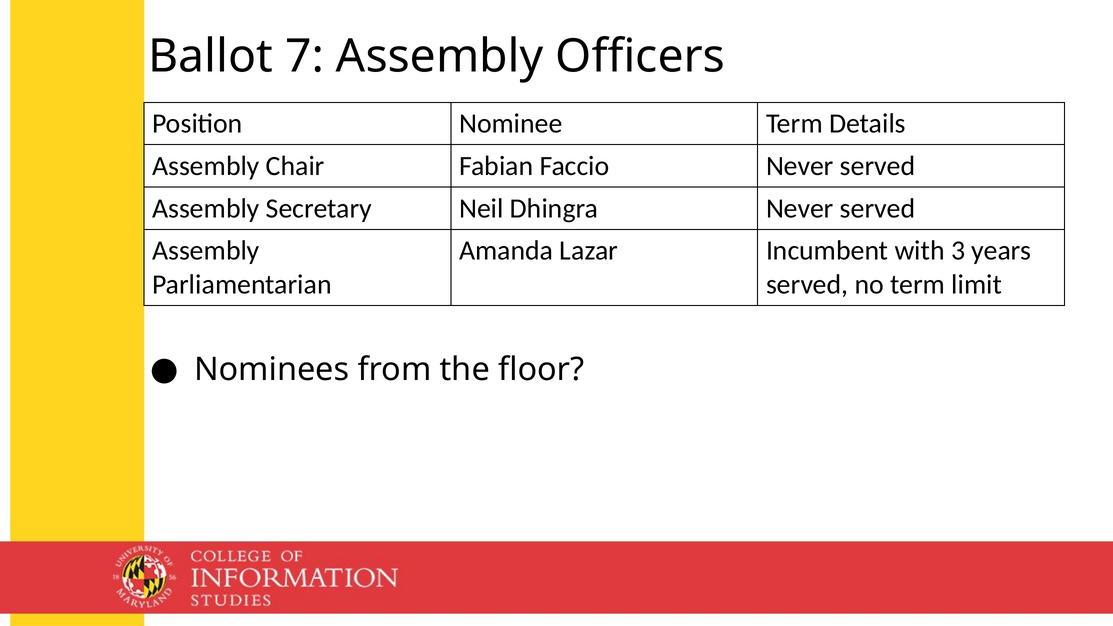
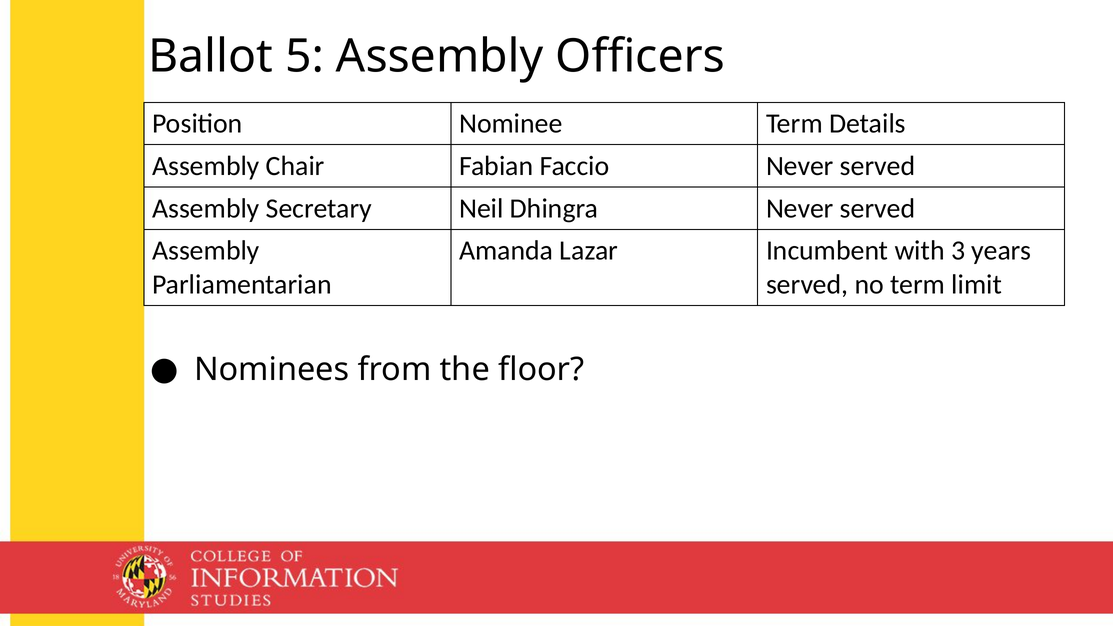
7: 7 -> 5 (305, 56)
